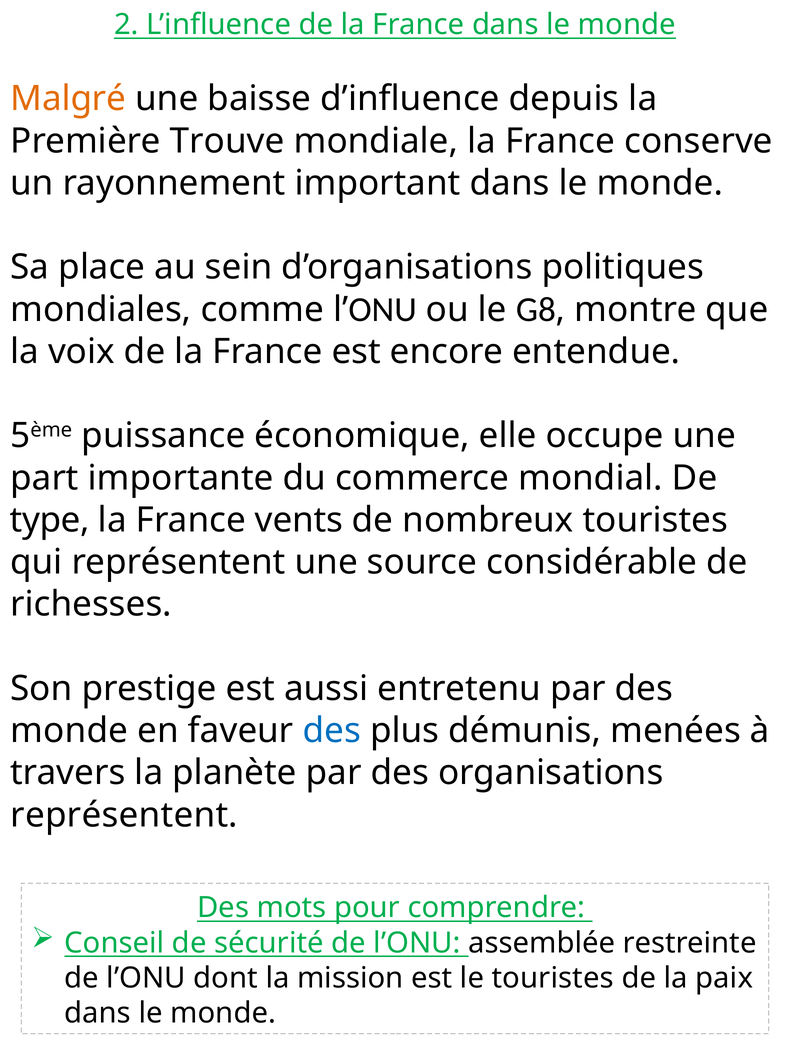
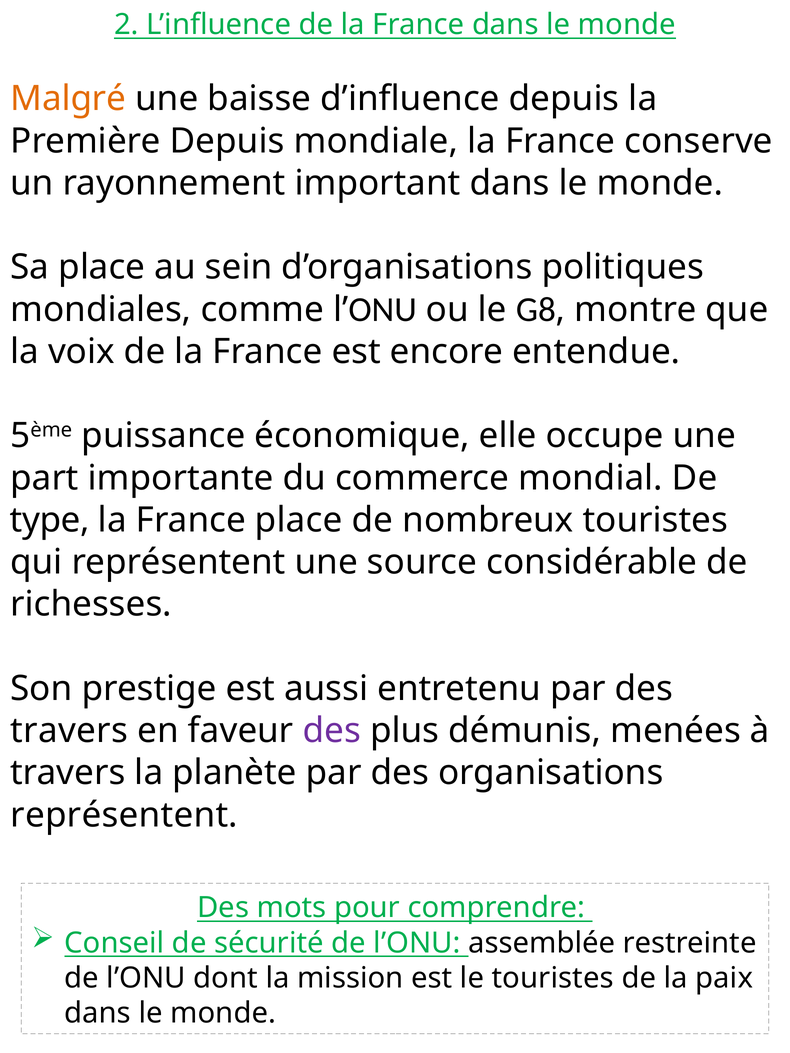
Première Trouve: Trouve -> Depuis (227, 141)
France vents: vents -> place (299, 520)
monde: monde -> travers (69, 731)
des colour: blue -> purple (332, 731)
